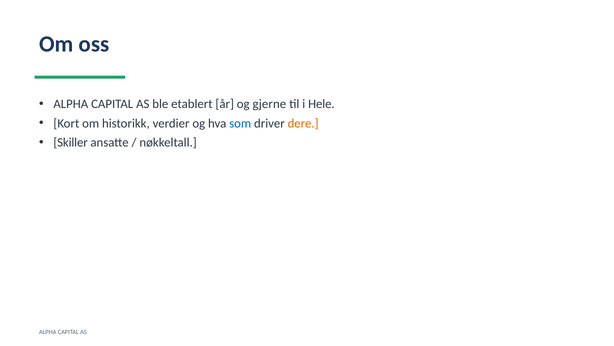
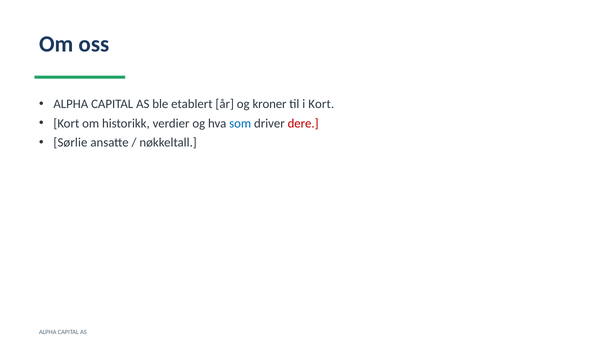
gjerne: gjerne -> kroner (270, 104)
i Hele: Hele -> Kort (321, 104)
dere colour: orange -> red (303, 123)
Skiller: Skiller -> Sørlie (70, 142)
